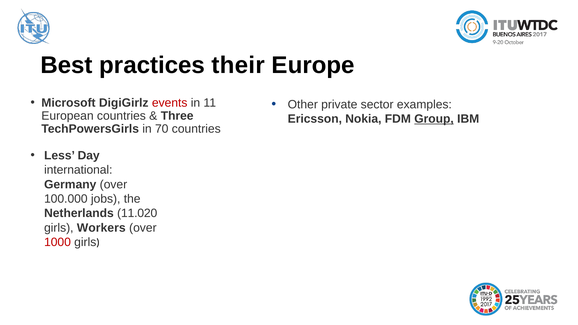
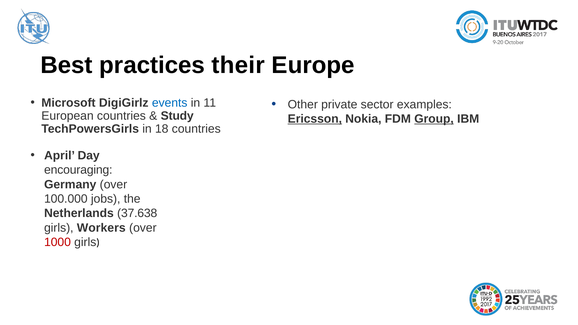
events colour: red -> blue (170, 103)
Three: Three -> Study (177, 116)
Ericsson underline: none -> present (315, 119)
70: 70 -> 18 (162, 129)
Less: Less -> April (59, 156)
international: international -> encouraging (78, 170)
11.020: 11.020 -> 37.638 (137, 213)
